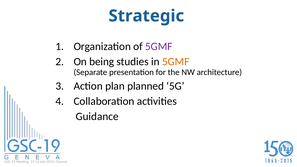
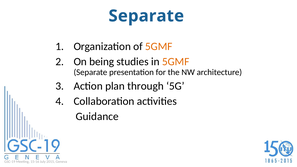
Strategic: Strategic -> Separate (146, 16)
5GMF colour: purple -> orange (159, 47)
planned: planned -> through (146, 86)
